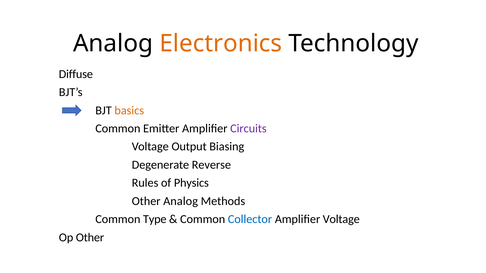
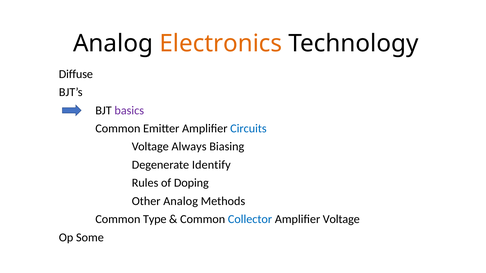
basics colour: orange -> purple (129, 110)
Circuits colour: purple -> blue (248, 129)
Output: Output -> Always (189, 147)
Reverse: Reverse -> Identify (211, 165)
Physics: Physics -> Doping (191, 183)
Op Other: Other -> Some (90, 238)
